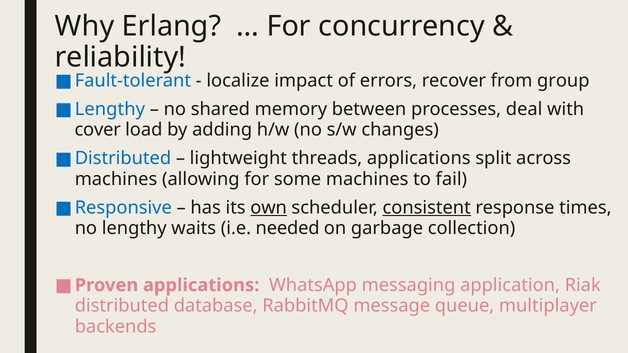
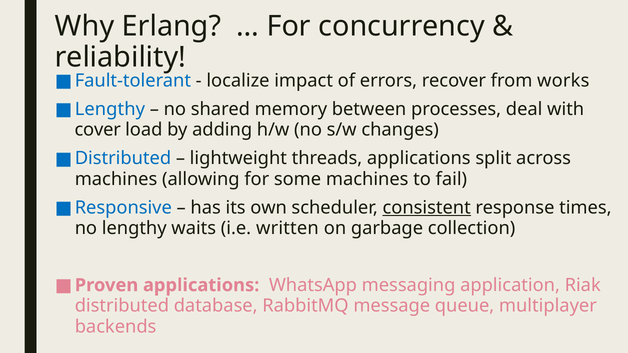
group: group -> works (563, 81)
own underline: present -> none (269, 208)
needed: needed -> written (287, 228)
